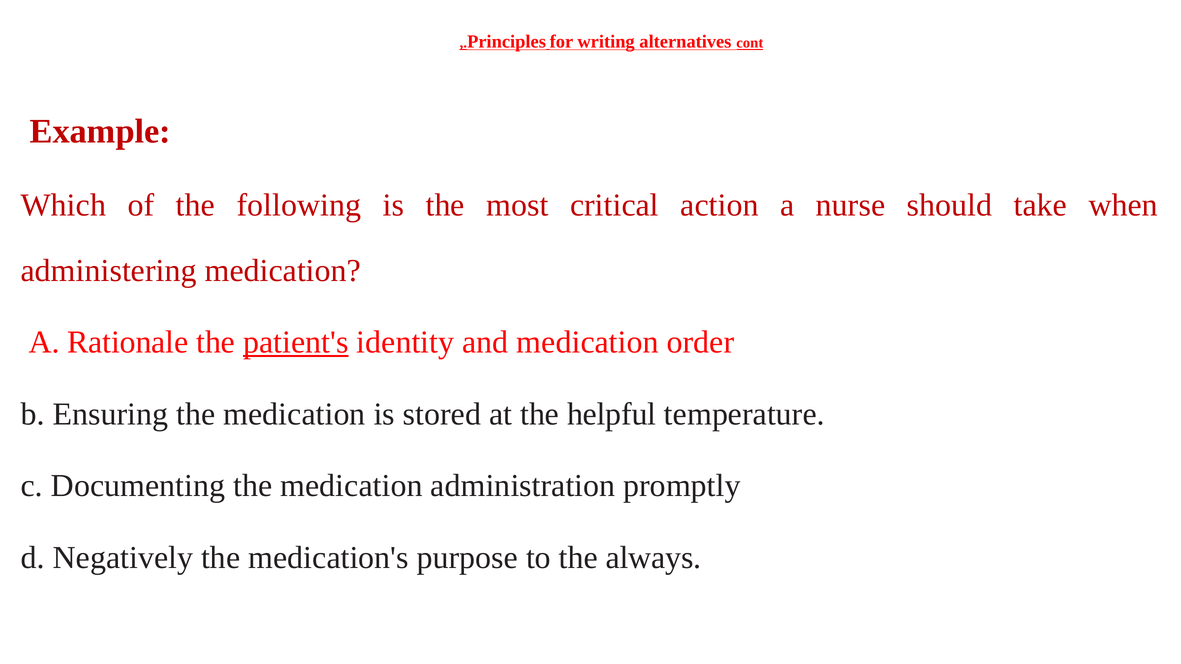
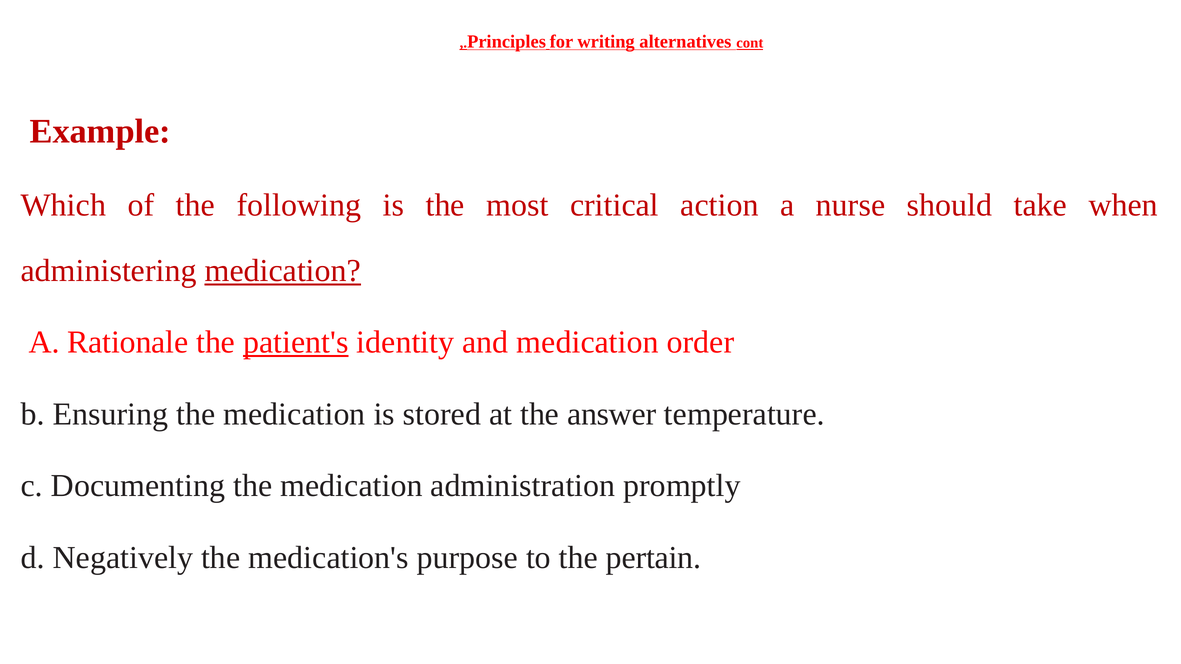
medication underline: none -> present (283, 271)
helpful: helpful -> answer (612, 414)
always: always -> pertain (654, 558)
